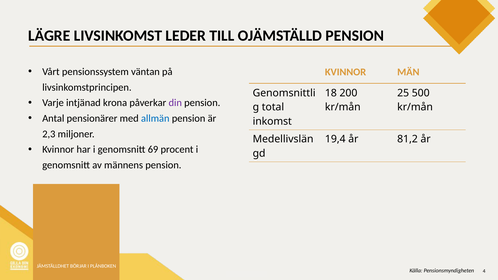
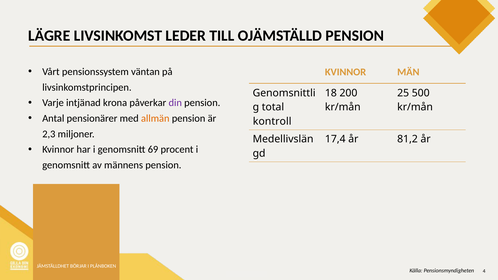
allmän colour: blue -> orange (155, 118)
inkomst: inkomst -> kontroll (272, 121)
19,4: 19,4 -> 17,4 (335, 139)
